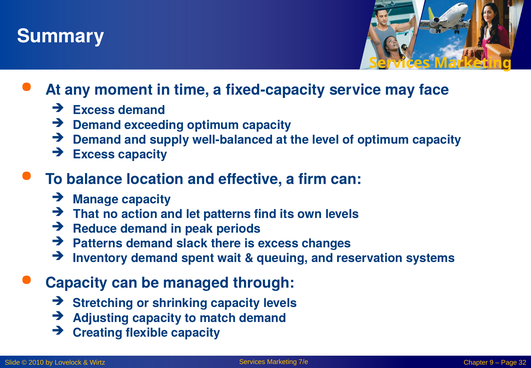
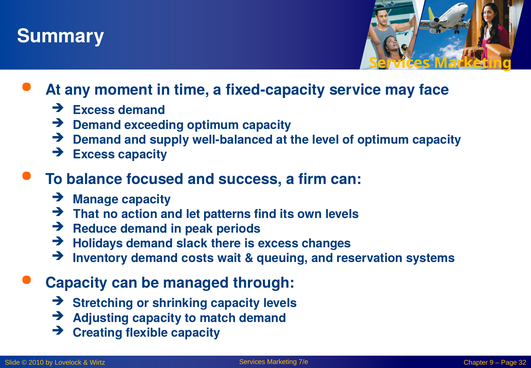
location: location -> focused (155, 179)
effective: effective -> success (250, 179)
Patterns: Patterns -> Holidays (98, 243)
spent: spent -> costs (198, 258)
